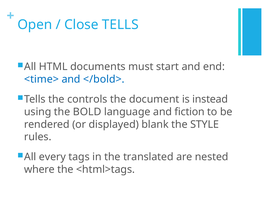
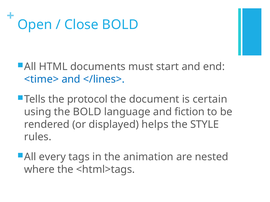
Close TELLS: TELLS -> BOLD (120, 25)
</bold>: </bold> -> </lines> (104, 79)
controls: controls -> protocol (87, 100)
instead: instead -> certain (210, 100)
blank: blank -> helps (155, 125)
translated: translated -> animation (148, 157)
